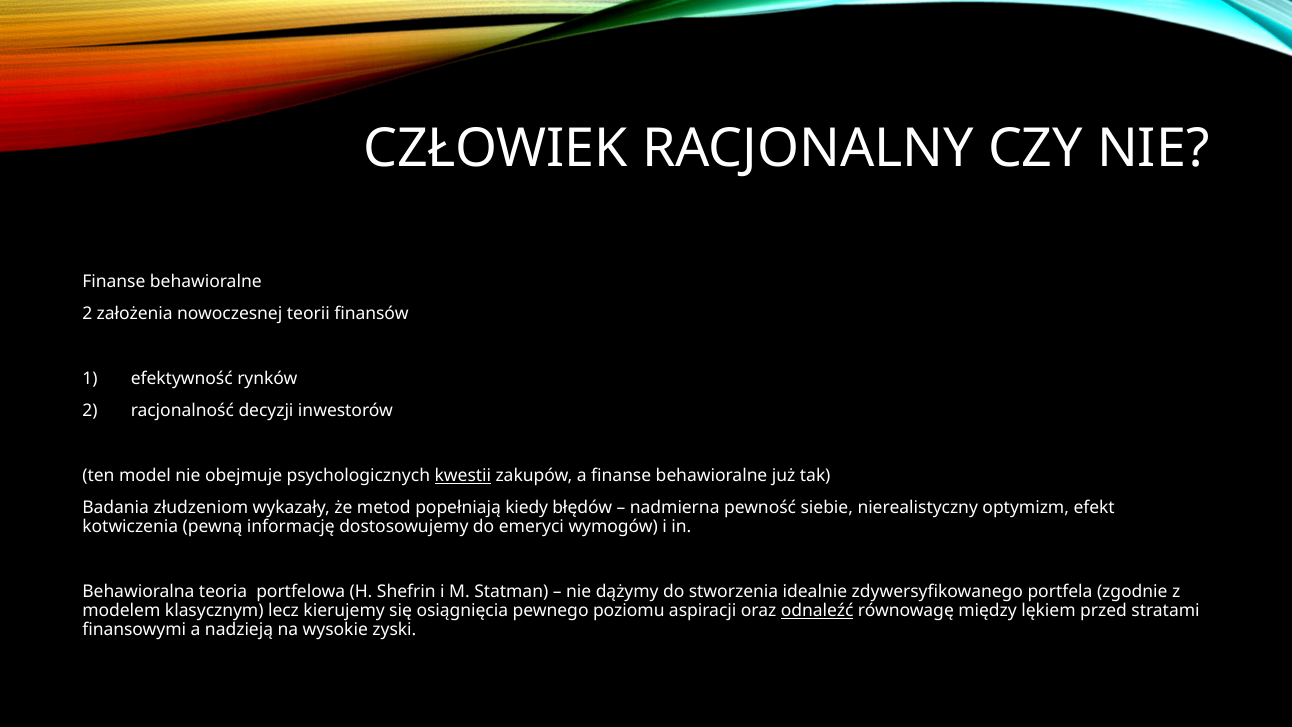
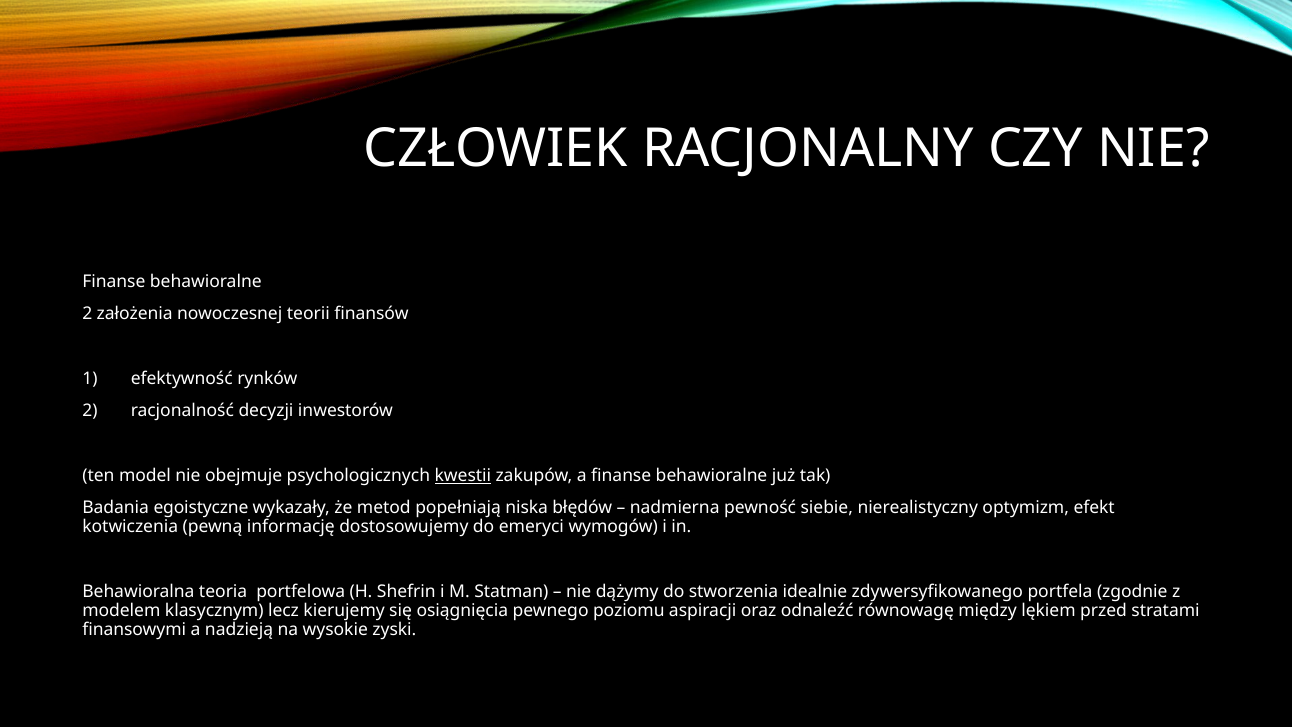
złudzeniom: złudzeniom -> egoistyczne (201, 508)
kiedy: kiedy -> niska (527, 508)
odnaleźć underline: present -> none (817, 610)
